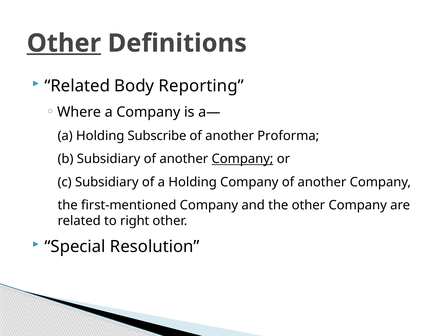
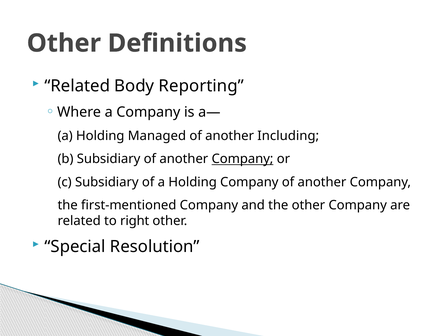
Other underline: present -> none (64, 43)
Subscribe: Subscribe -> Managed (157, 136)
Proforma: Proforma -> Including (288, 136)
